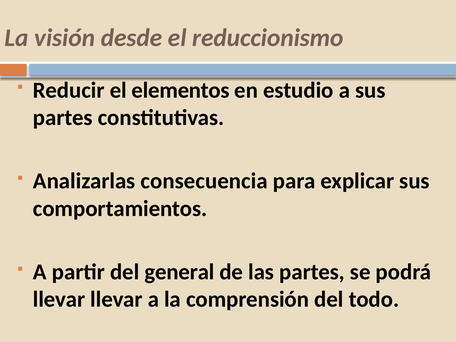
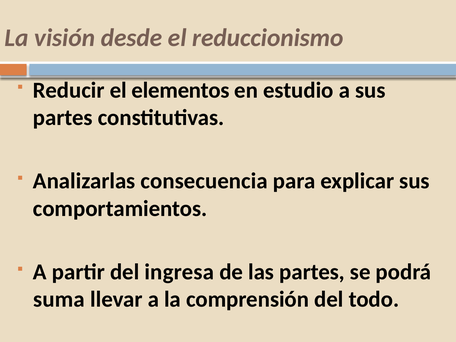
general: general -> ingresa (179, 272)
llevar: llevar -> suma (59, 299)
